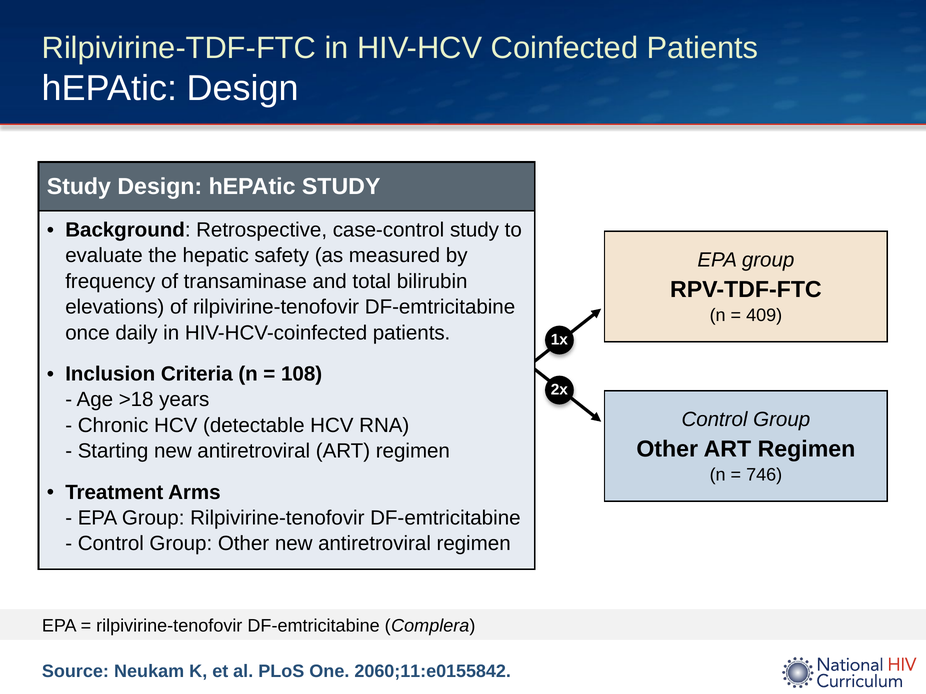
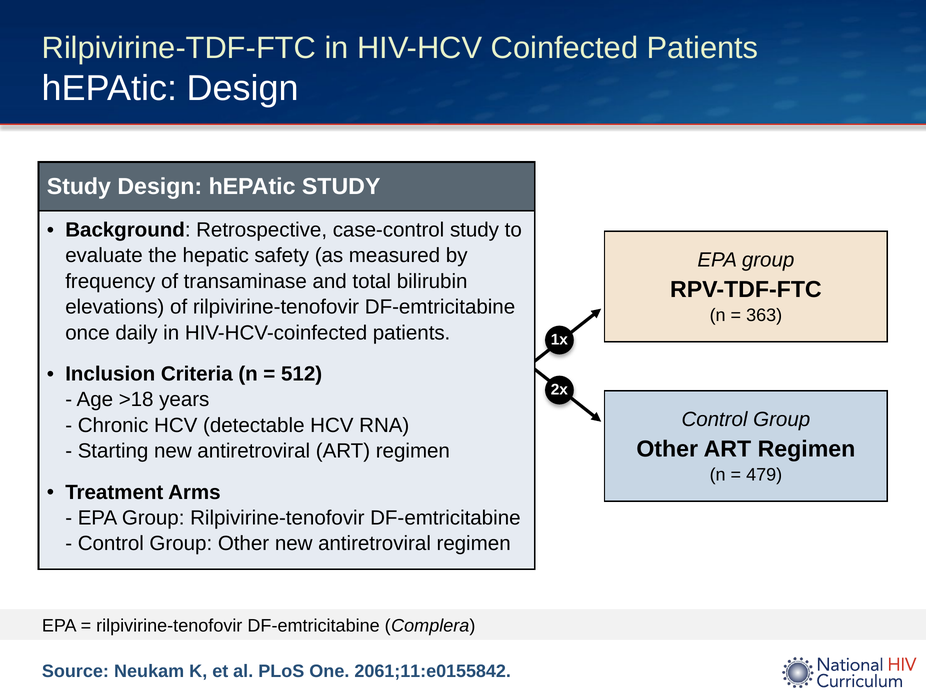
409: 409 -> 363 (764, 316)
108: 108 -> 512 (302, 374)
746: 746 -> 479 (764, 475)
2060;11:e0155842: 2060;11:e0155842 -> 2061;11:e0155842 (433, 672)
